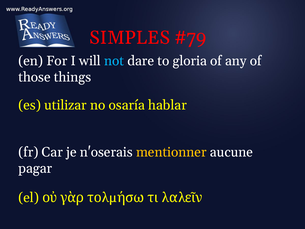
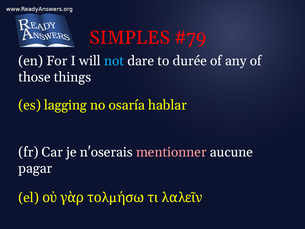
gloria: gloria -> durée (190, 61)
utilizar: utilizar -> lagging (66, 105)
mentionner colour: yellow -> pink (171, 152)
